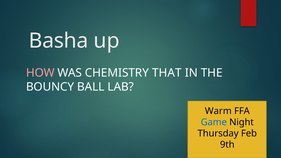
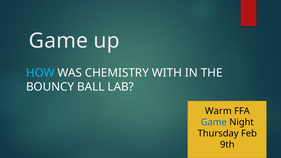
Basha: Basha -> Game (58, 41)
HOW colour: pink -> light blue (40, 73)
THAT: THAT -> WITH (167, 73)
